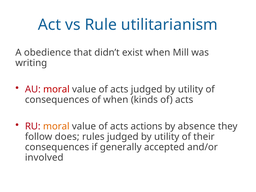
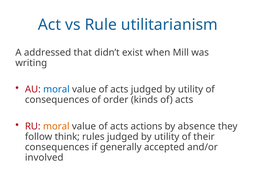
obedience: obedience -> addressed (48, 53)
moral colour: red -> blue (56, 89)
of when: when -> order (116, 100)
does: does -> think (67, 137)
